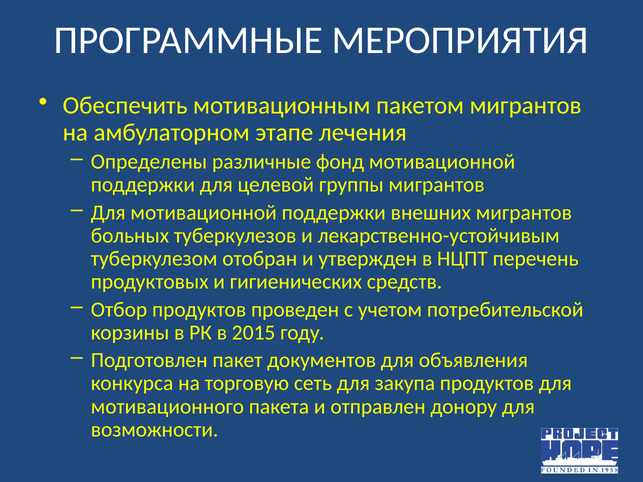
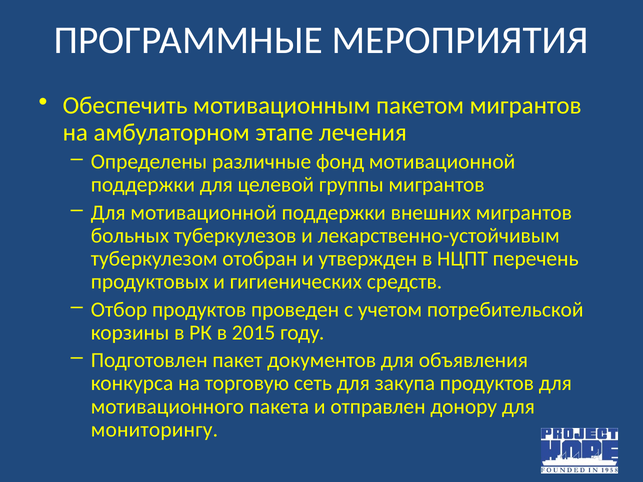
возможности: возможности -> мониторингу (154, 430)
